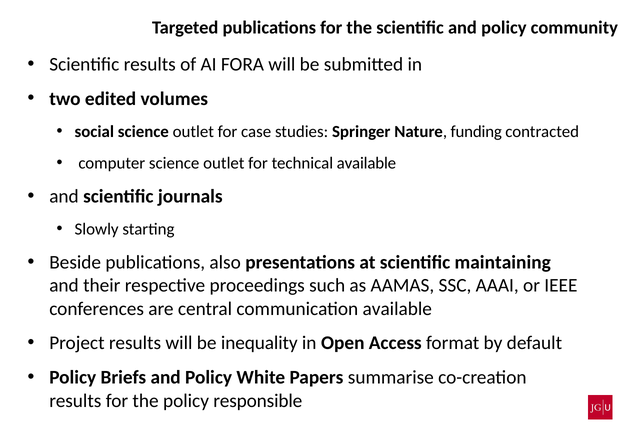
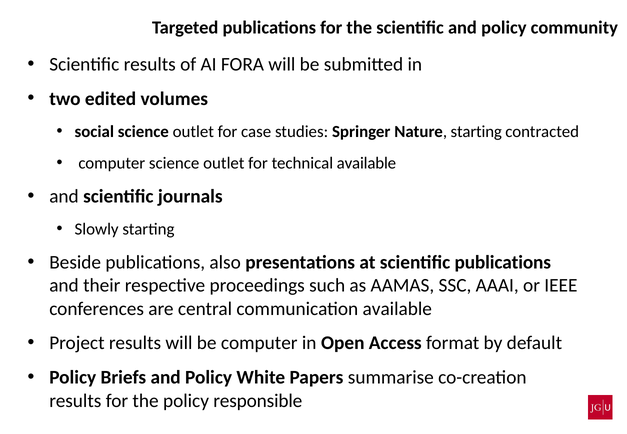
Nature funding: funding -> starting (476, 132)
scientific maintaining: maintaining -> publications (503, 262)
be inequality: inequality -> computer (259, 343)
